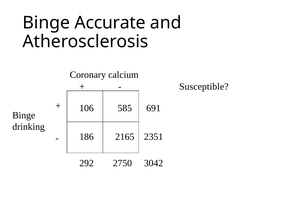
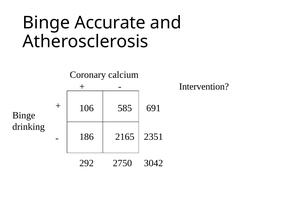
Susceptible: Susceptible -> Intervention (204, 87)
